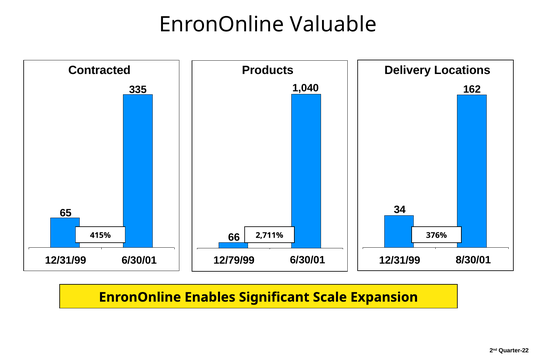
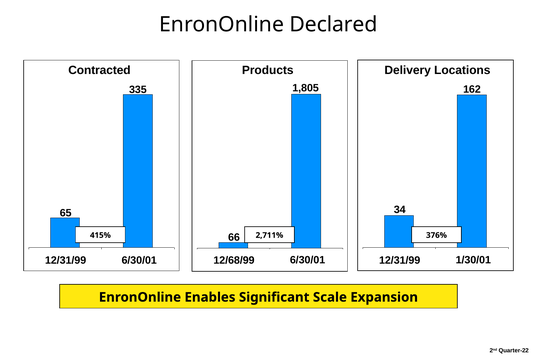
Valuable: Valuable -> Declared (334, 25)
1,040: 1,040 -> 1,805 (306, 88)
12/79/99: 12/79/99 -> 12/68/99 (234, 260)
8/30/01: 8/30/01 -> 1/30/01 (473, 260)
